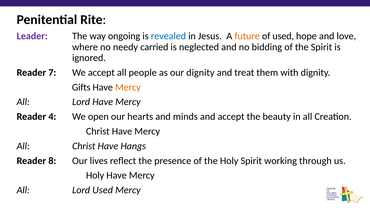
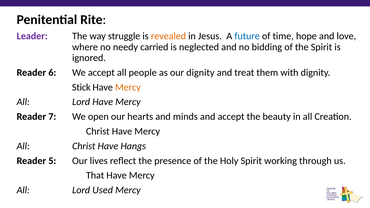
ongoing: ongoing -> struggle (124, 36)
revealed colour: blue -> orange (168, 36)
future colour: orange -> blue (247, 36)
of used: used -> time (283, 36)
7: 7 -> 6 (52, 73)
Gifts: Gifts -> Stick (81, 87)
4: 4 -> 7 (52, 117)
8: 8 -> 5 (52, 161)
Holy: Holy -> That (95, 176)
